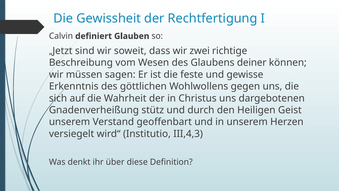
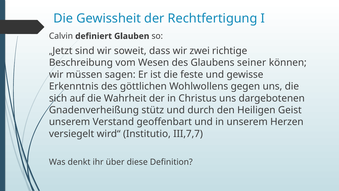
deiner: deiner -> seiner (252, 63)
III,4,3: III,4,3 -> III,7,7 (188, 134)
